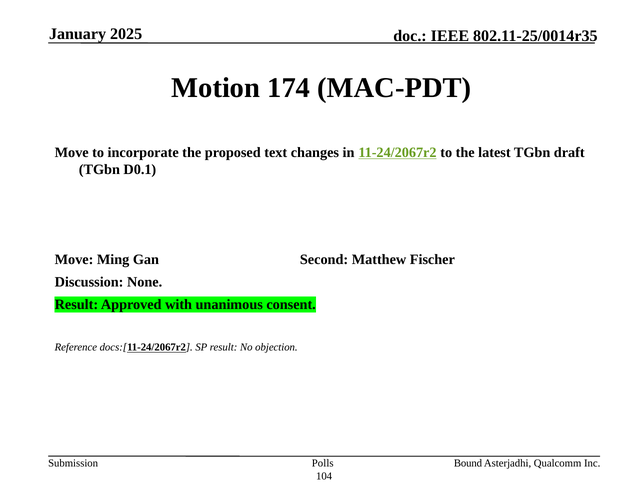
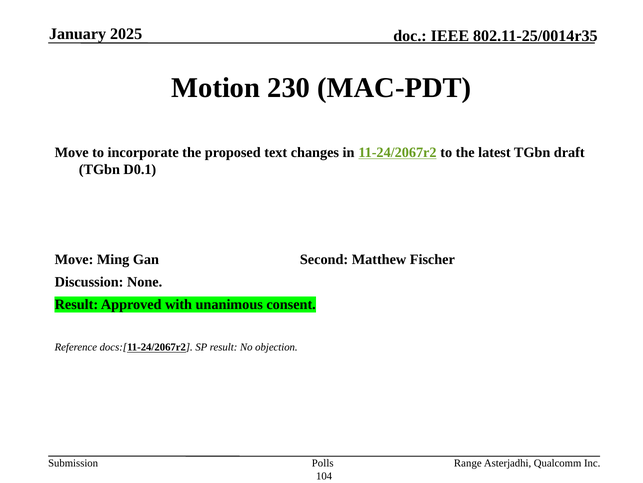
174: 174 -> 230 (289, 88)
Bound: Bound -> Range (468, 463)
